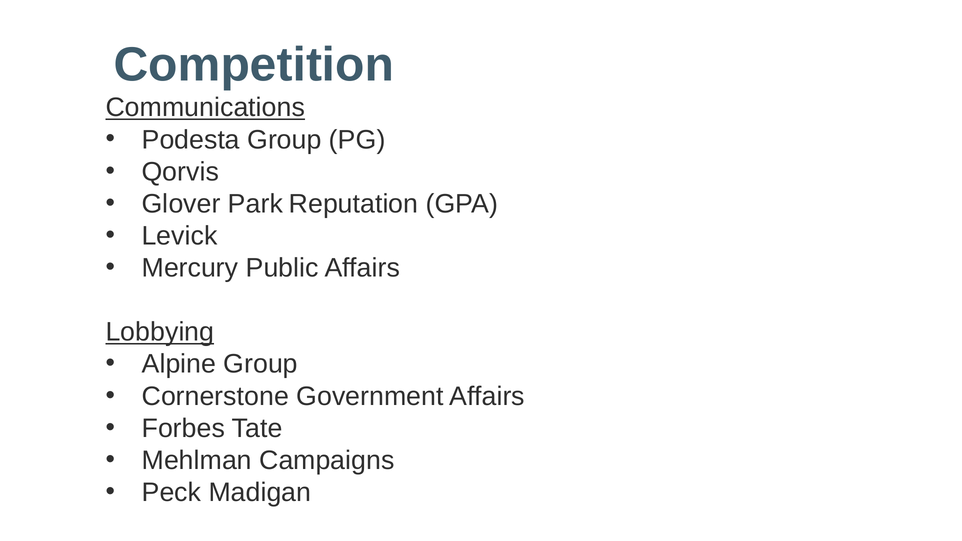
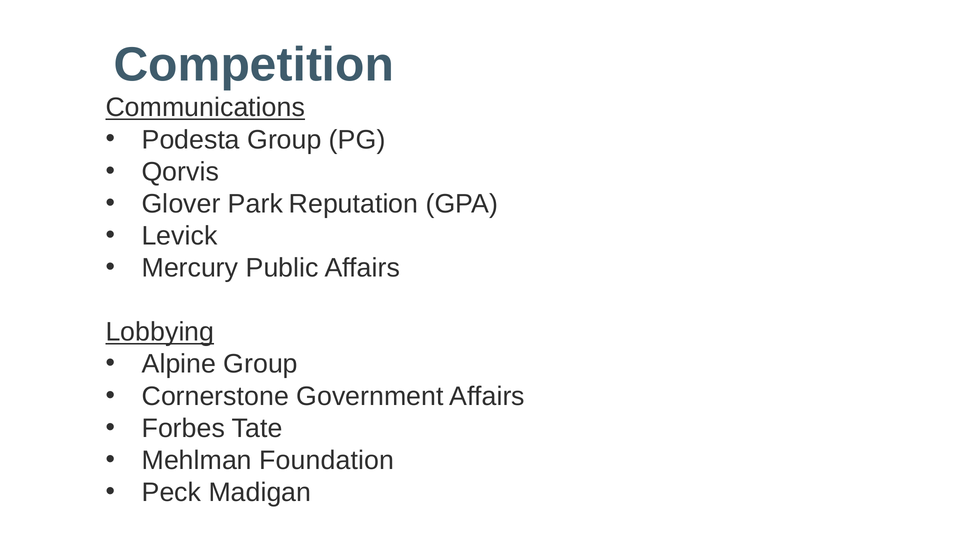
Campaigns: Campaigns -> Foundation (327, 461)
